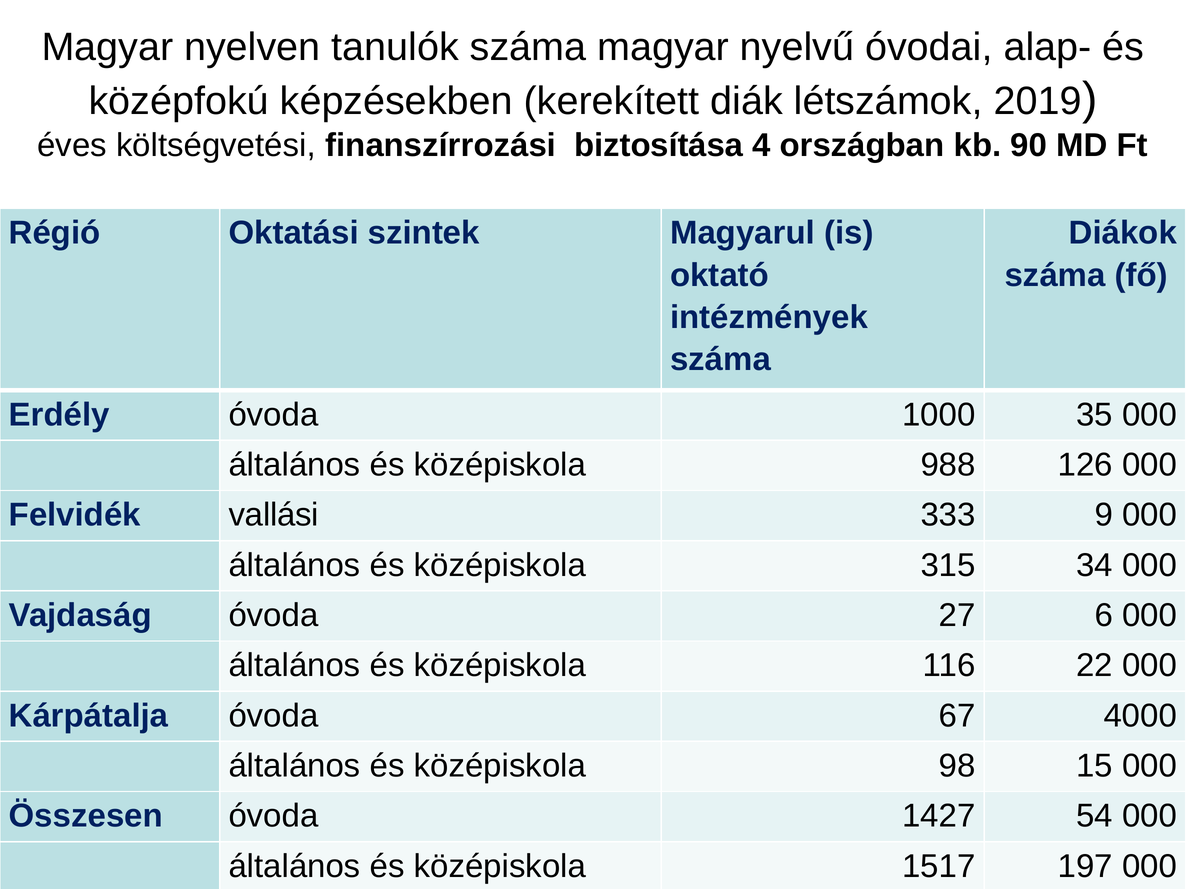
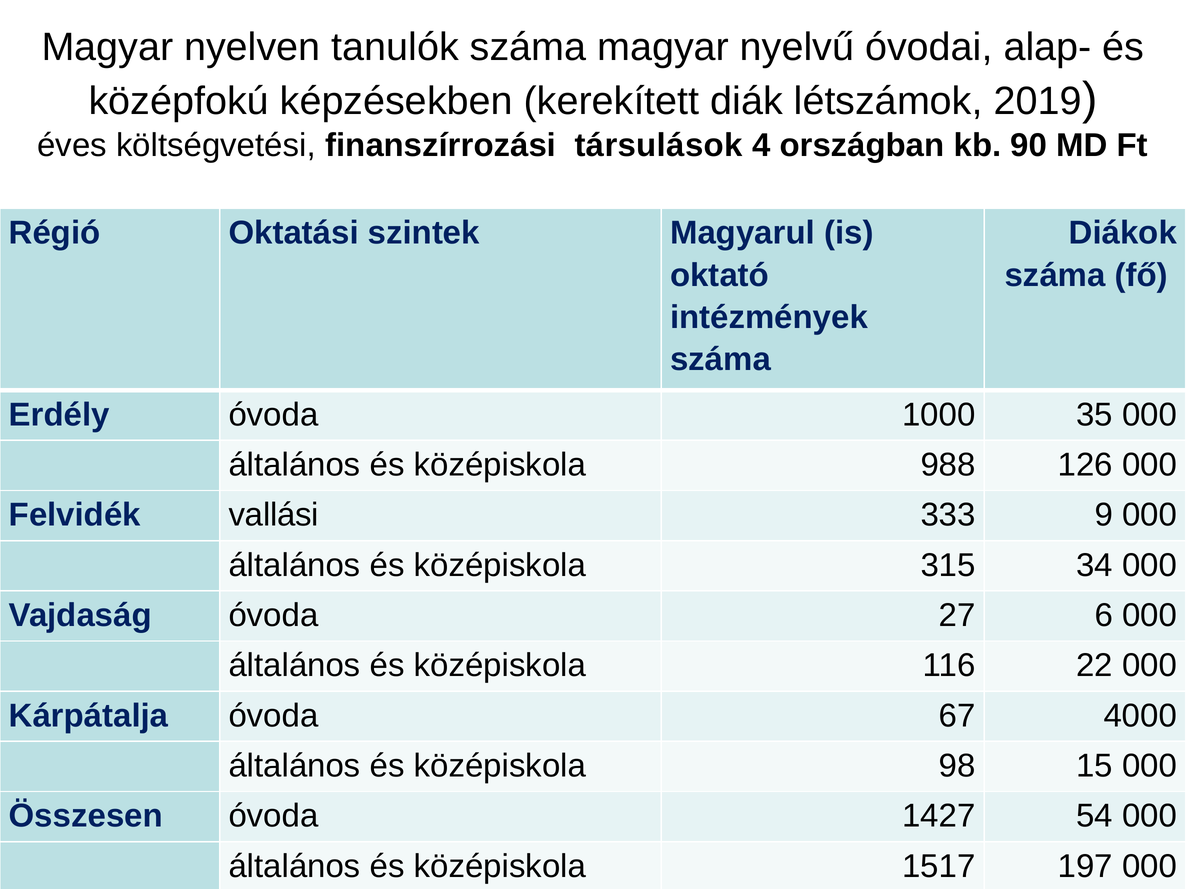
biztosítása: biztosítása -> társulások (659, 146)
